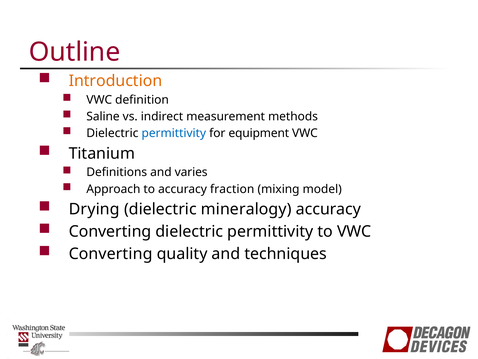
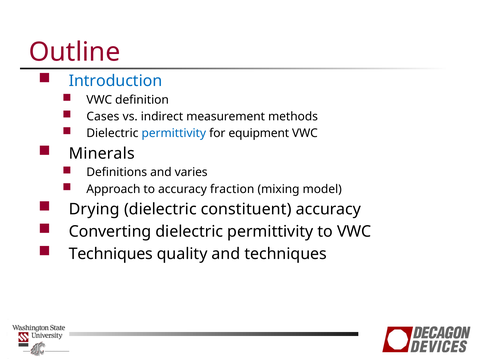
Introduction colour: orange -> blue (115, 81)
Saline: Saline -> Cases (103, 116)
Titanium: Titanium -> Minerals (102, 153)
mineralogy: mineralogy -> constituent (246, 209)
Converting: Converting -> Techniques (111, 254)
